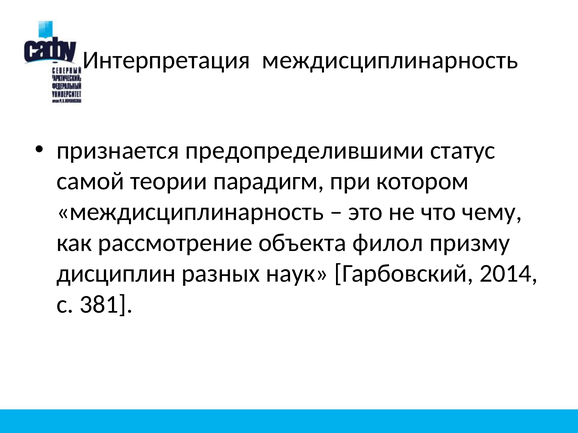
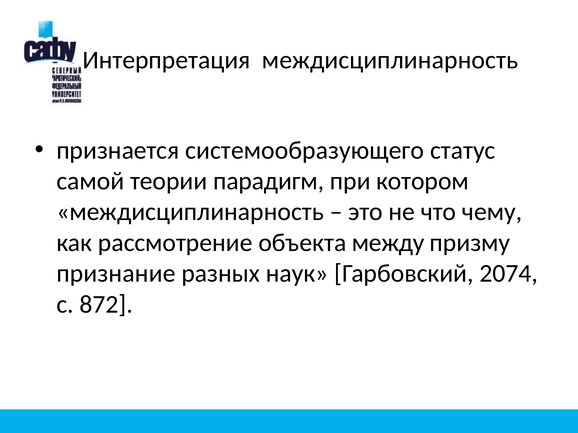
предопределившими: предопределившими -> системообразующего (305, 150)
филол: филол -> между (388, 243)
дисциплин: дисциплин -> признание (116, 274)
2014: 2014 -> 2074 (509, 274)
381: 381 -> 872 (106, 305)
